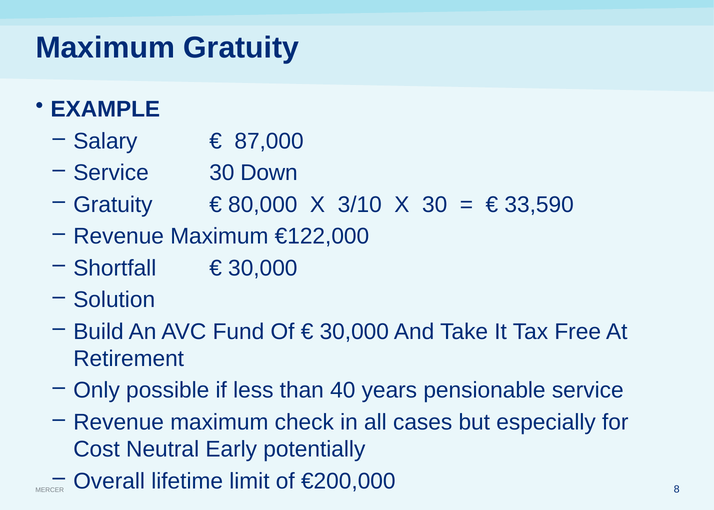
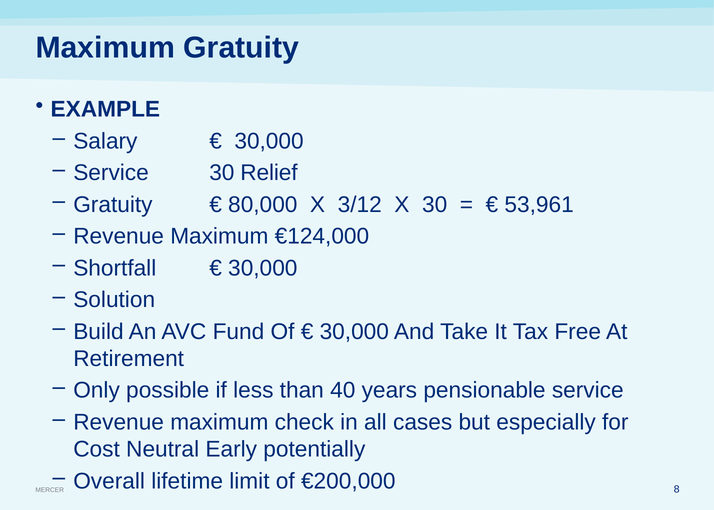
87,000: 87,000 -> 30,000 (269, 141)
Down: Down -> Relief (269, 173)
3/10: 3/10 -> 3/12 (360, 205)
33,590: 33,590 -> 53,961 (539, 205)
€122,000: €122,000 -> €124,000 (322, 236)
